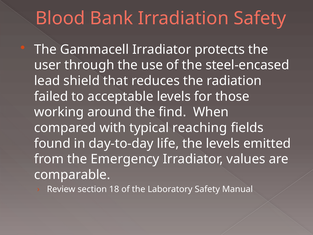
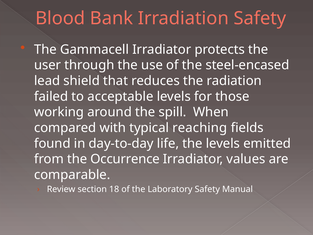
find: find -> spill (172, 112)
Emergency: Emergency -> Occurrence (125, 159)
